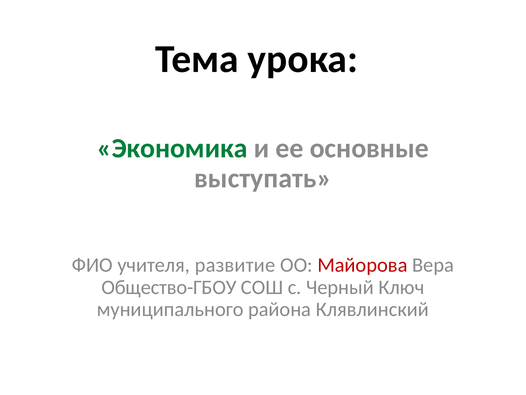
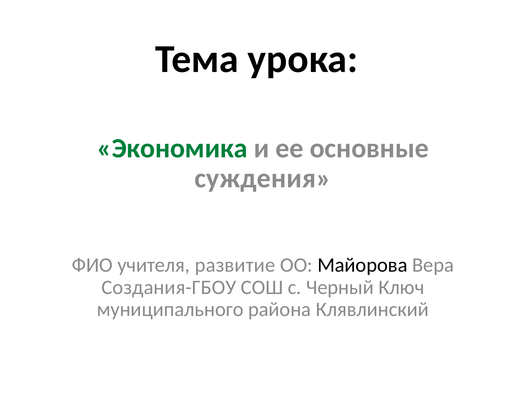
выступать: выступать -> суждения (263, 178)
Майорова colour: red -> black (362, 265)
Общество-ГБОУ: Общество-ГБОУ -> Создания-ГБОУ (169, 287)
